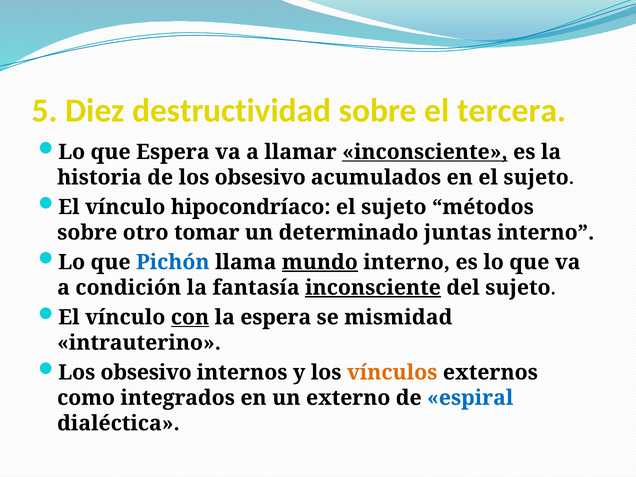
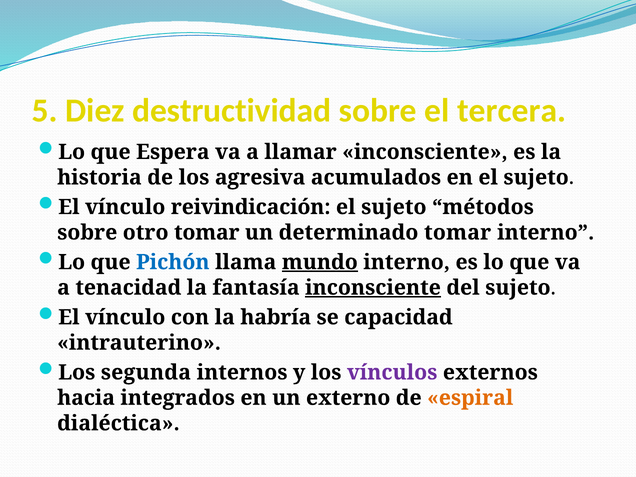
inconsciente underline: present -> none (425, 152)
de los obsesivo: obsesivo -> agresiva (260, 177)
hipocondríaco: hipocondríaco -> reivindicación (251, 207)
determinado juntas: juntas -> tomar (458, 233)
condición: condición -> tenacidad (128, 288)
con underline: present -> none (190, 317)
la espera: espera -> habría (276, 317)
mismidad: mismidad -> capacidad (398, 317)
obsesivo: obsesivo -> segunda (146, 372)
vínculos colour: orange -> purple (392, 372)
como: como -> hacia (86, 398)
espiral colour: blue -> orange (470, 398)
